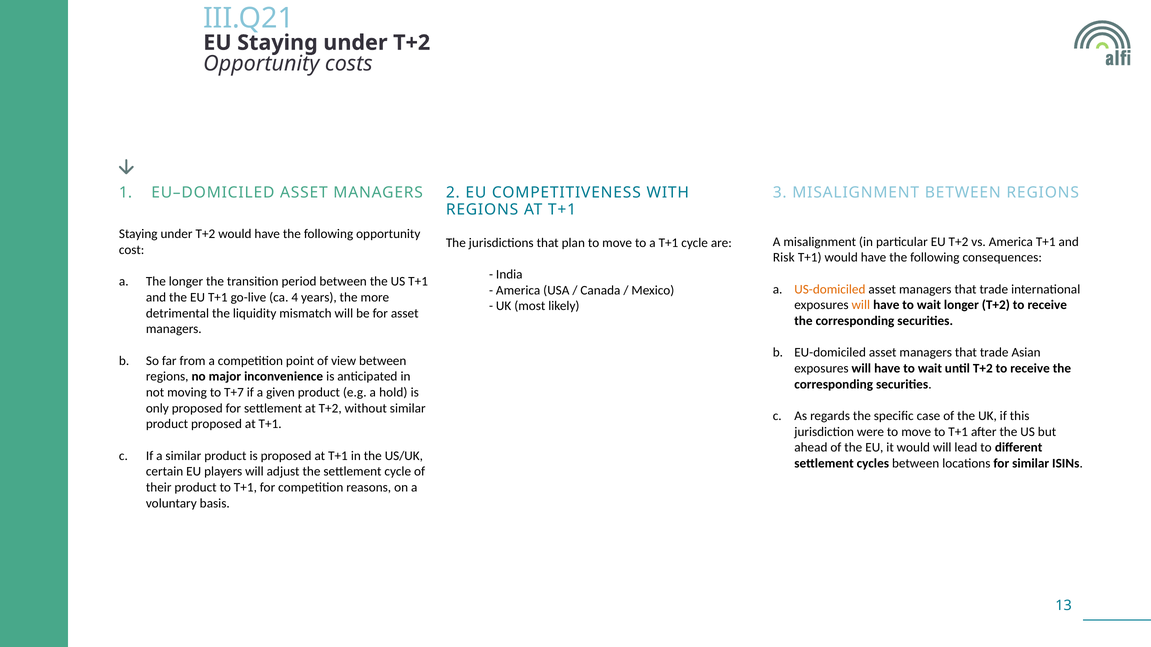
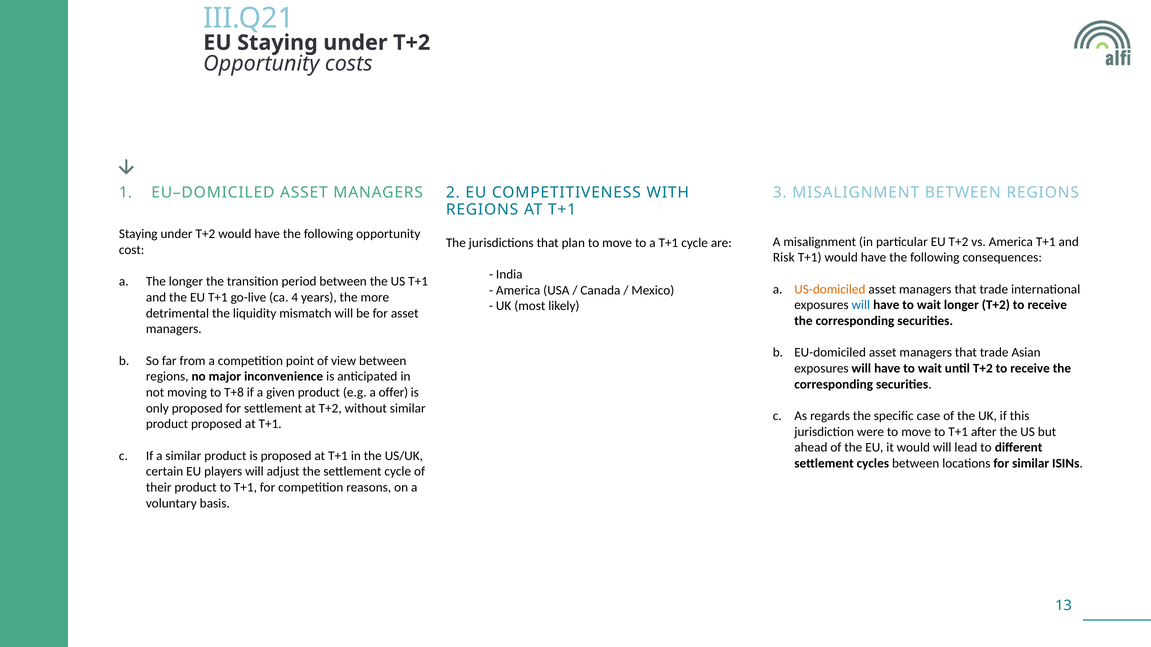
will colour: orange -> blue (861, 305)
T+7: T+7 -> T+8 (234, 393)
hold: hold -> offer (393, 393)
